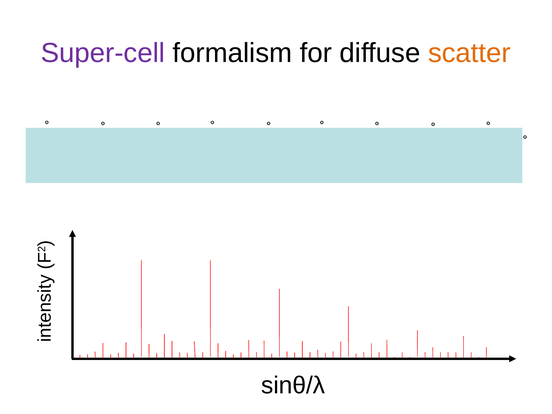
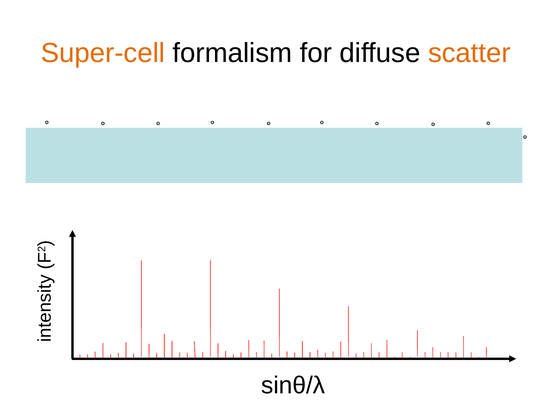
Super-cell colour: purple -> orange (103, 53)
